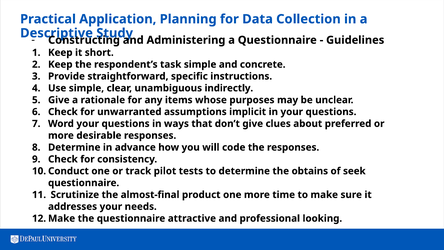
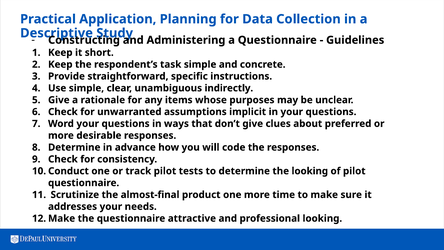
the obtains: obtains -> looking (310, 171)
of seek: seek -> pilot (354, 171)
